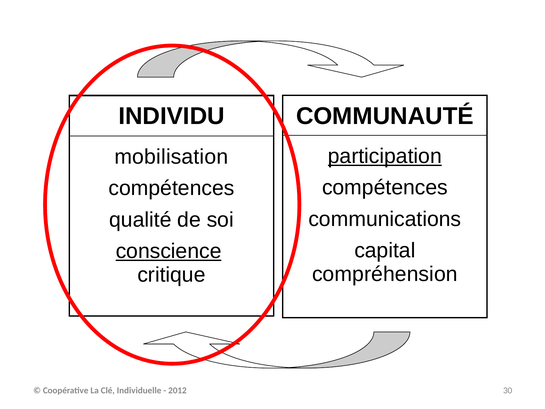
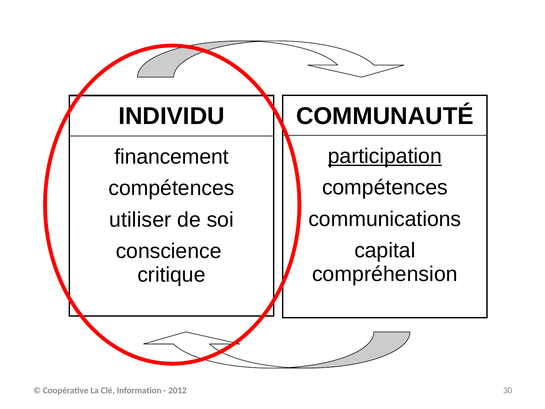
mobilisation: mobilisation -> financement (172, 157)
qualité: qualité -> utiliser (140, 220)
conscience underline: present -> none (169, 251)
Individuelle: Individuelle -> Information (139, 390)
